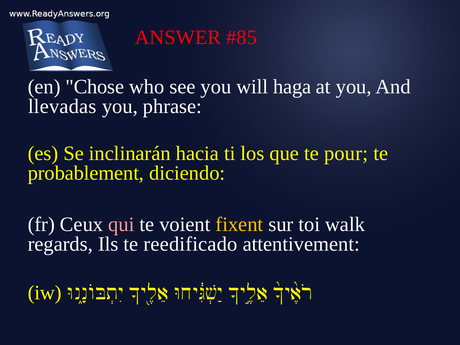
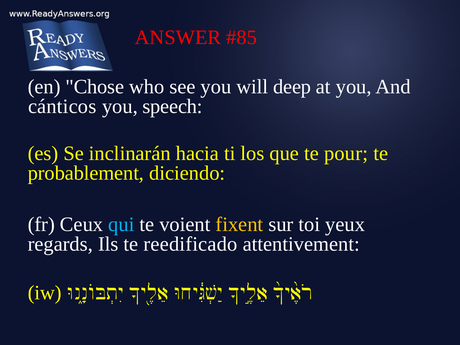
haga: haga -> deep (292, 87)
llevadas: llevadas -> cánticos (62, 106)
phrase: phrase -> speech (173, 106)
qui colour: pink -> light blue (121, 224)
walk: walk -> yeux (345, 224)
